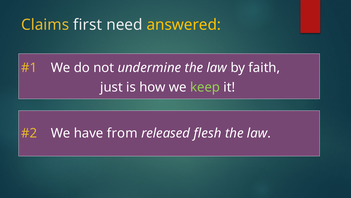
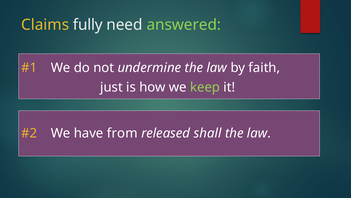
first: first -> fully (88, 25)
answered colour: yellow -> light green (184, 25)
flesh: flesh -> shall (208, 133)
